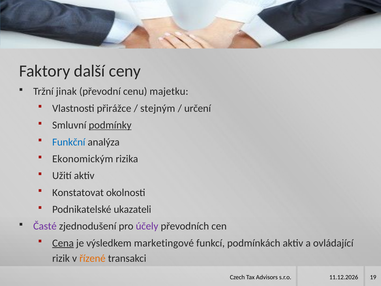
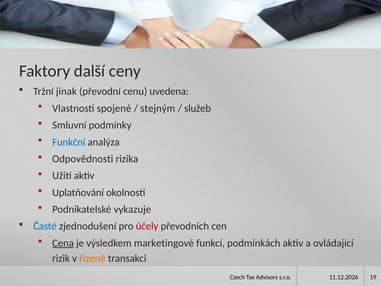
majetku: majetku -> uvedena (169, 91)
přirážce: přirážce -> spojené (114, 108)
určení: určení -> služeb (198, 108)
podmínky underline: present -> none (110, 125)
Ekonomickým: Ekonomickým -> Odpovědnosti (83, 159)
Konstatovat: Konstatovat -> Uplatňování (78, 192)
ukazateli: ukazateli -> vykazuje (132, 209)
Časté colour: purple -> blue (45, 226)
účely colour: purple -> red (147, 226)
